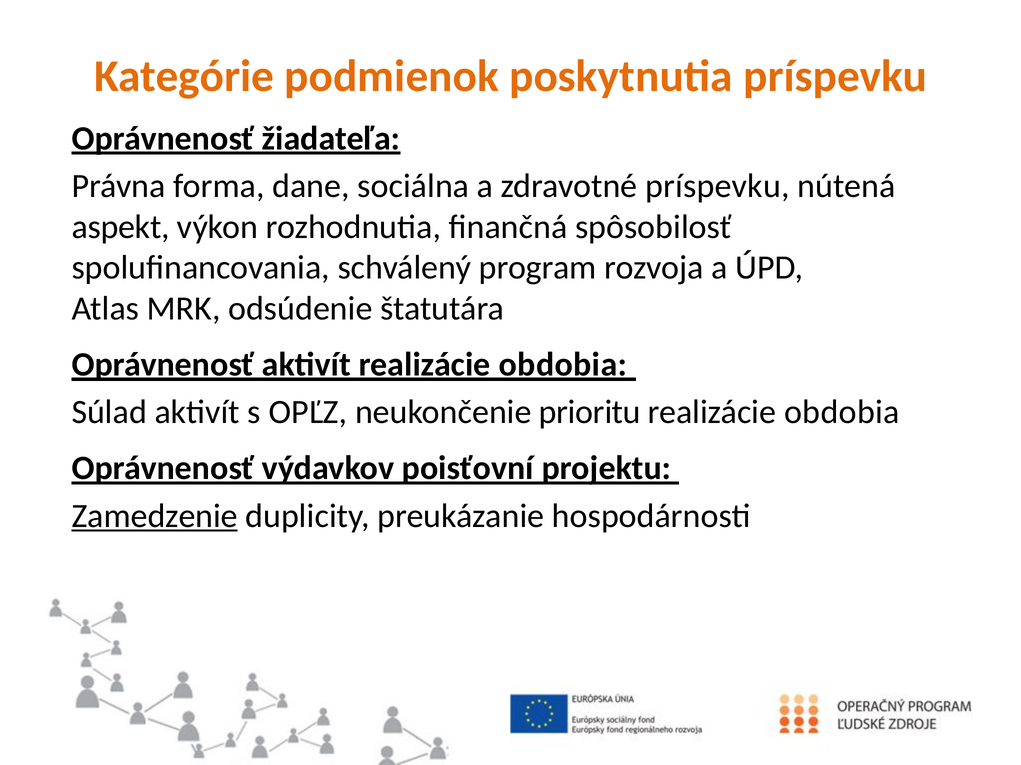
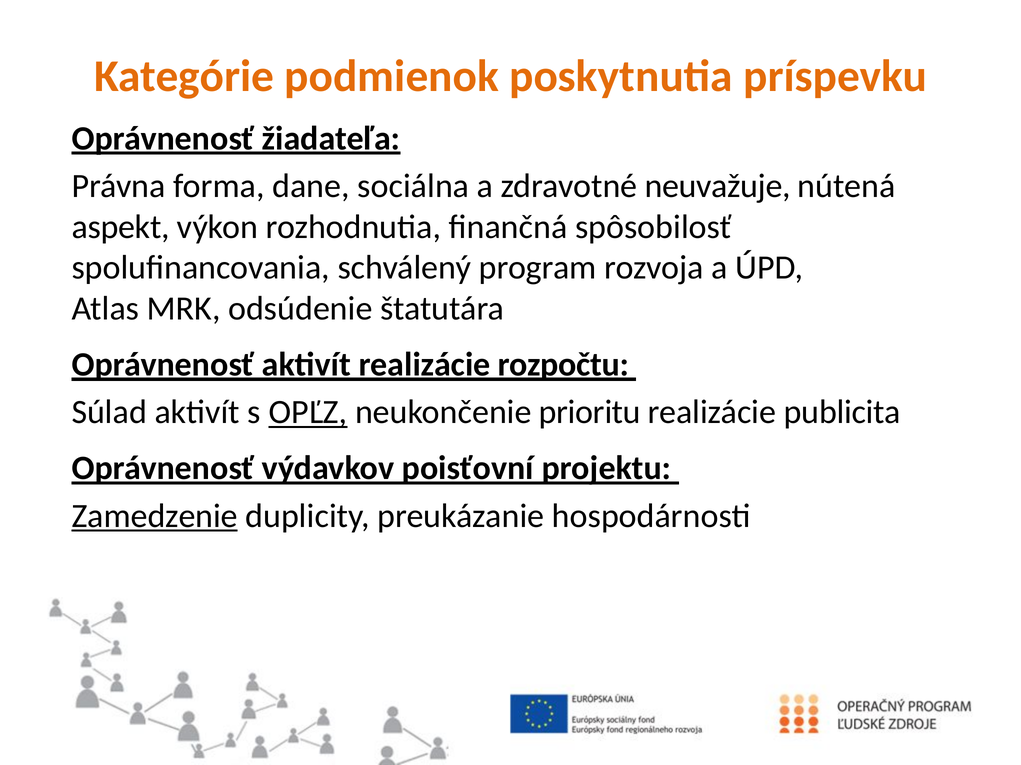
zdravotné príspevku: príspevku -> neuvažuje (718, 186)
aktivít realizácie obdobia: obdobia -> rozpočtu (563, 365)
OPĽZ underline: none -> present (308, 413)
obdobia: obdobia -> publicita (842, 413)
